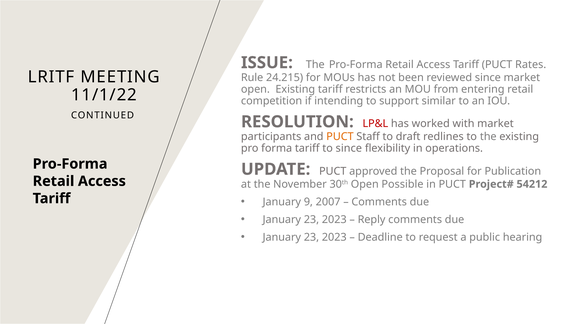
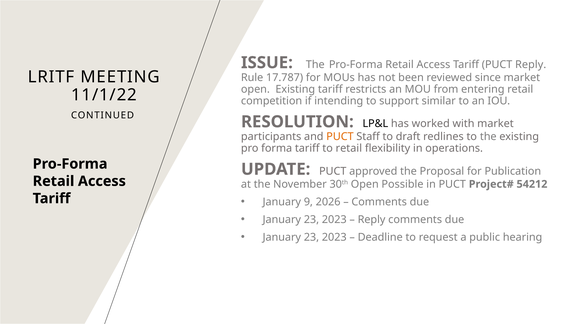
PUCT Rates: Rates -> Reply (531, 65)
24.215: 24.215 -> 17.787 (285, 78)
LP&L colour: red -> black (375, 124)
to since: since -> retail (349, 149)
2007: 2007 -> 2026 (328, 202)
